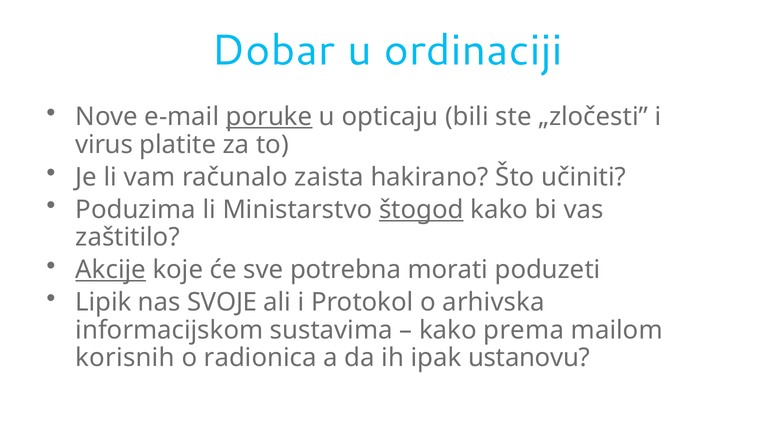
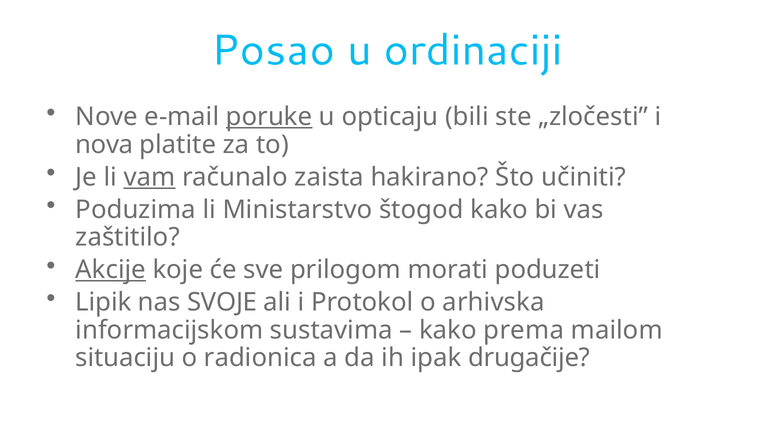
Dobar: Dobar -> Posao (273, 50)
virus: virus -> nova (104, 145)
vam underline: none -> present (150, 177)
štogod underline: present -> none (421, 210)
potrebna: potrebna -> prilogom (346, 270)
korisnih: korisnih -> situaciju (125, 358)
ustanovu: ustanovu -> drugačije (529, 358)
